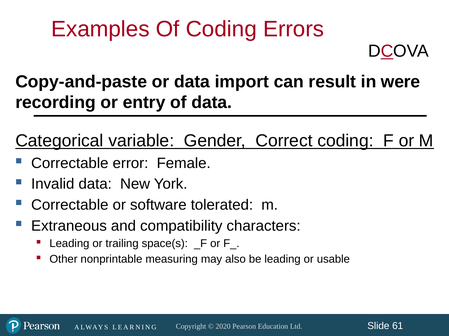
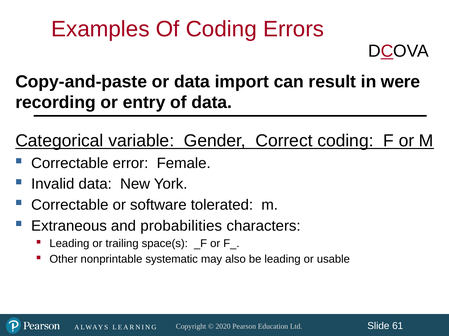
compatibility: compatibility -> probabilities (181, 226)
measuring: measuring -> systematic (172, 260)
